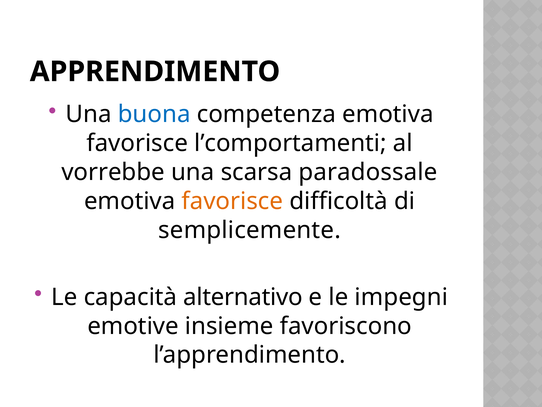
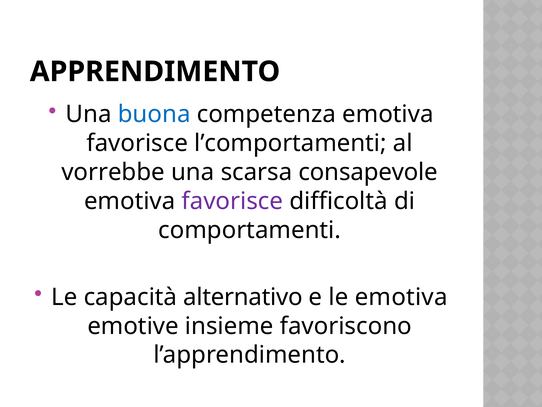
paradossale: paradossale -> consapevole (368, 172)
favorisce colour: orange -> purple (232, 201)
semplicemente: semplicemente -> comportamenti (250, 230)
le impegni: impegni -> emotiva (401, 297)
